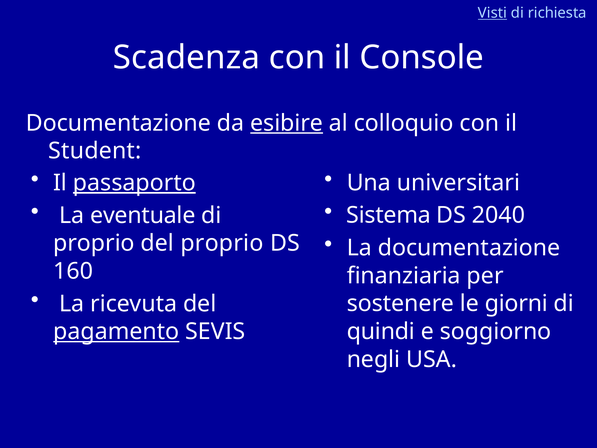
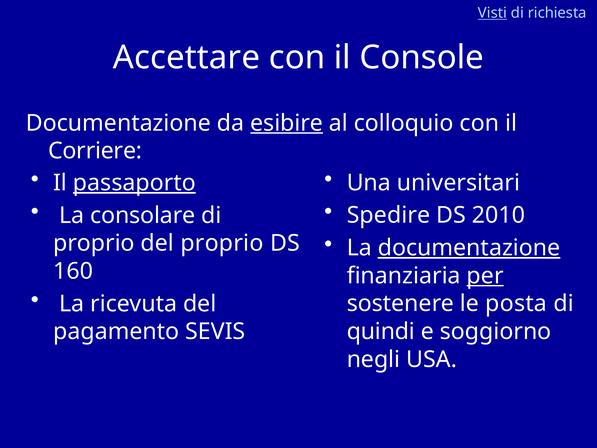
Scadenza: Scadenza -> Accettare (186, 58)
Student: Student -> Corriere (95, 151)
eventuale: eventuale -> consolare (143, 215)
Sistema: Sistema -> Spedire (388, 215)
2040: 2040 -> 2010 (498, 215)
documentazione underline: none -> present (469, 248)
per underline: none -> present (485, 276)
giorni: giorni -> posta (516, 303)
pagamento underline: present -> none (116, 331)
